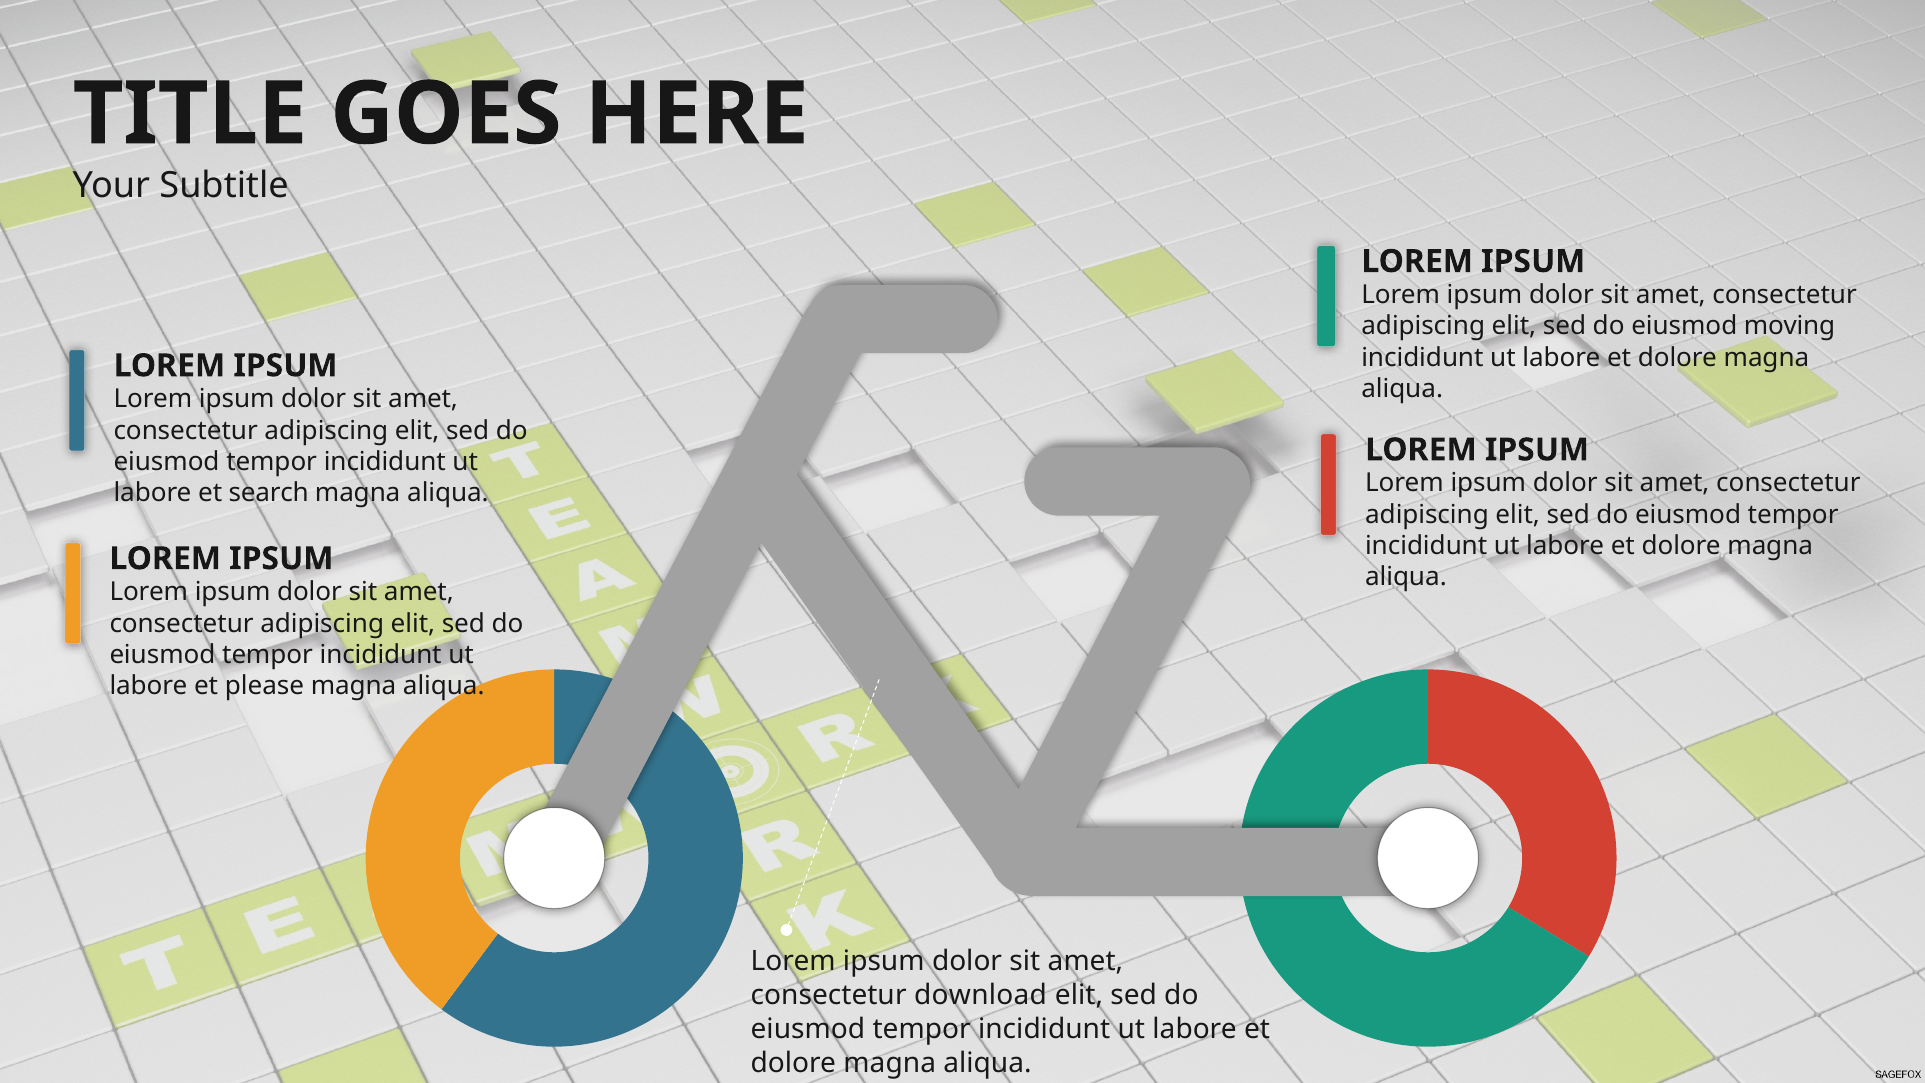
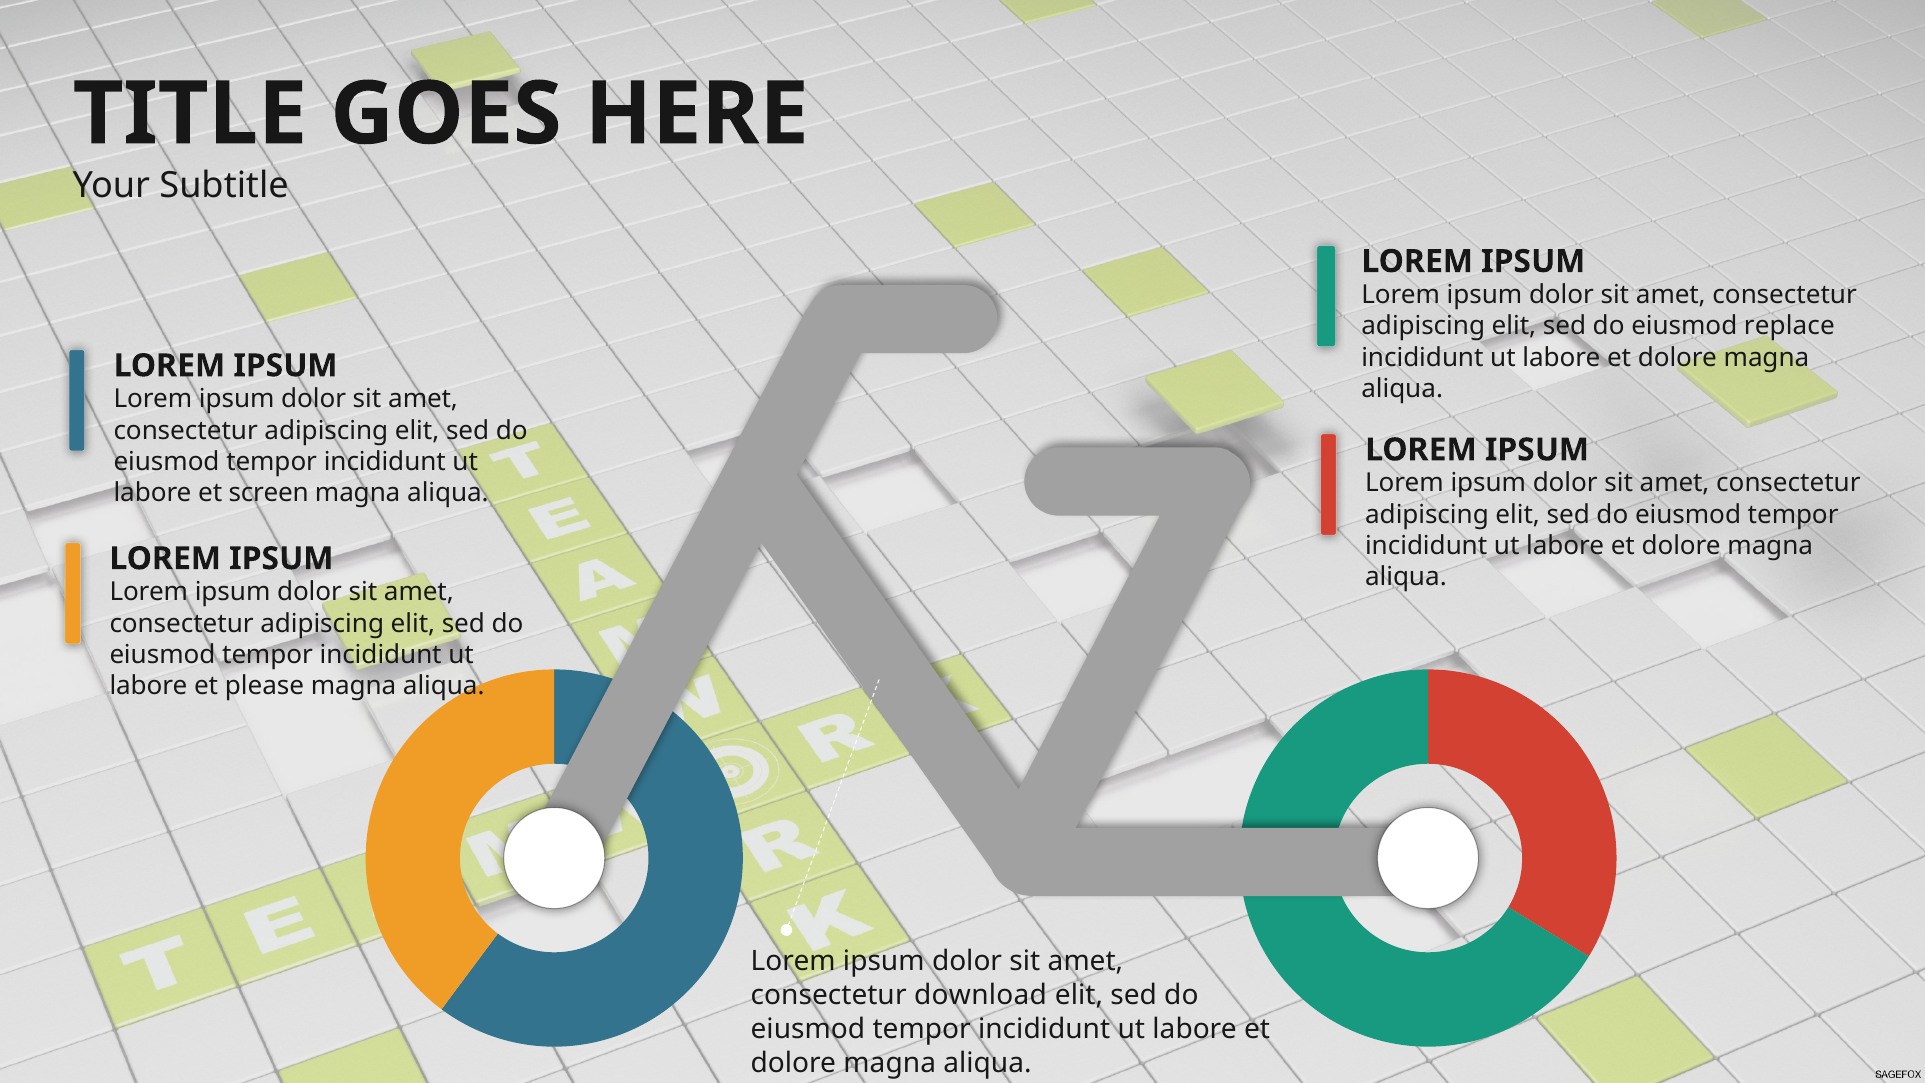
moving: moving -> replace (1789, 326)
search: search -> screen (269, 493)
